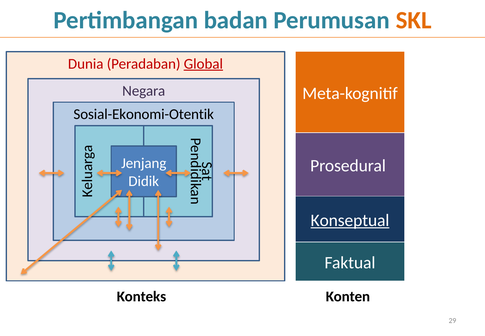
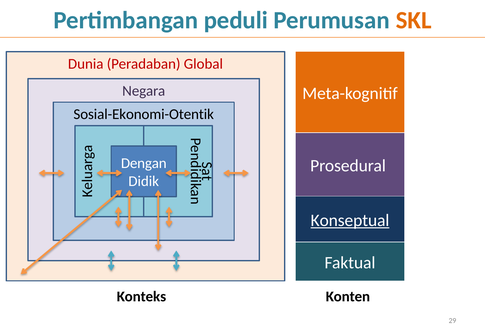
badan: badan -> peduli (236, 20)
Global underline: present -> none (203, 64)
Jenjang: Jenjang -> Dengan (144, 163)
